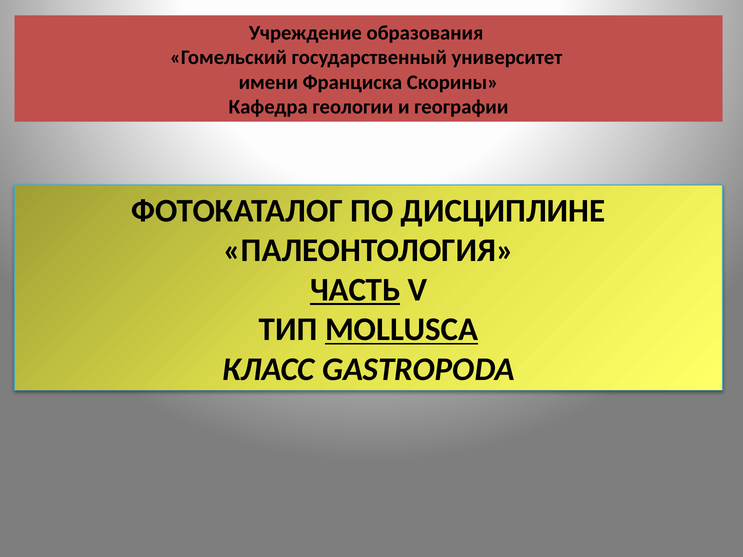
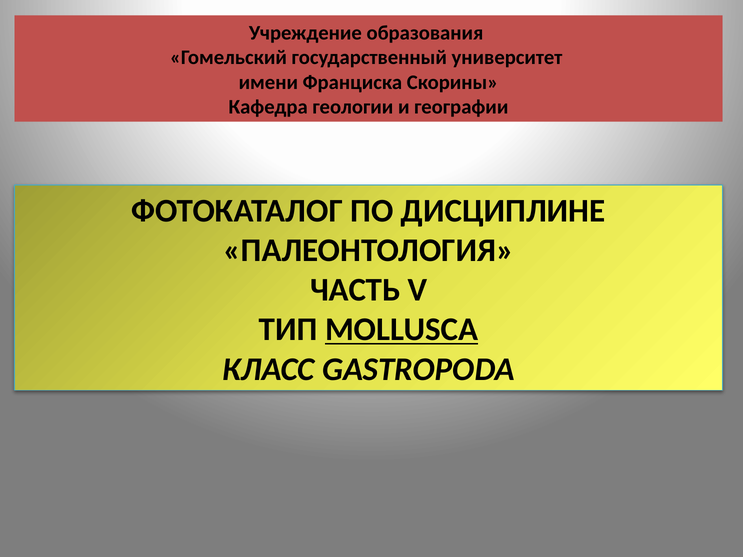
ЧАСТЬ underline: present -> none (355, 290)
